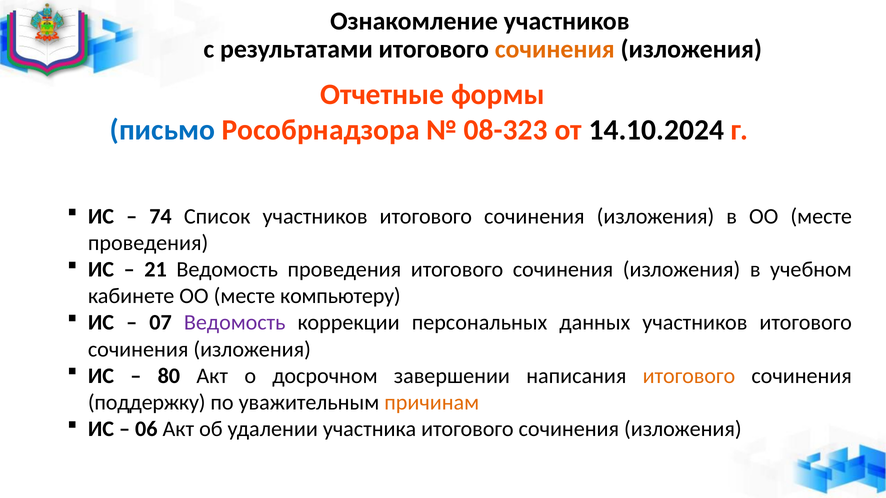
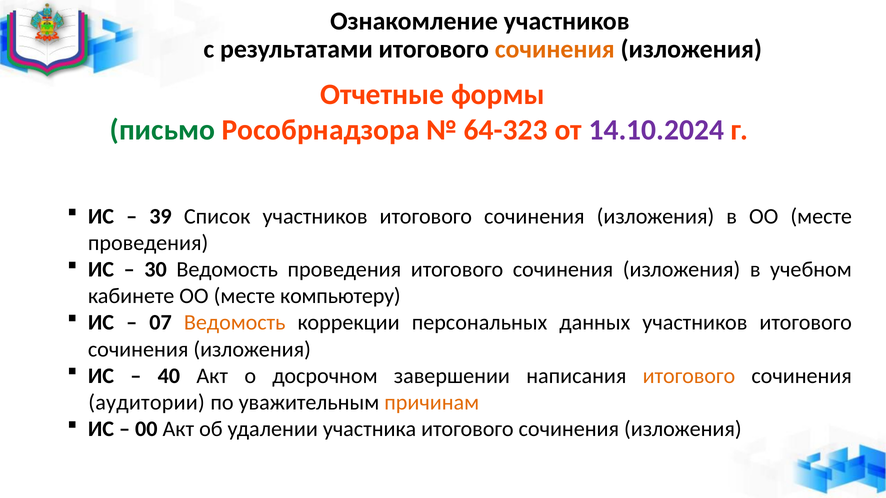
письмо colour: blue -> green (162, 130)
08-323: 08-323 -> 64-323 (506, 130)
14.10.2024 colour: black -> purple (656, 130)
74: 74 -> 39 (160, 217)
21: 21 -> 30 (156, 270)
Ведомость colour: purple -> orange (235, 323)
80: 80 -> 40 (169, 376)
поддержку: поддержку -> аудитории (147, 403)
06: 06 -> 00 (146, 429)
